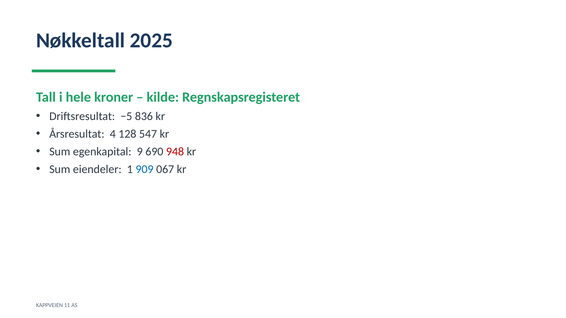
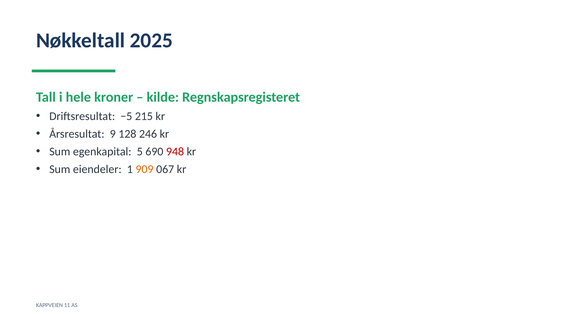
836: 836 -> 215 (144, 116)
4: 4 -> 9 (113, 134)
547: 547 -> 246 (148, 134)
9: 9 -> 5 (140, 152)
909 colour: blue -> orange (145, 169)
